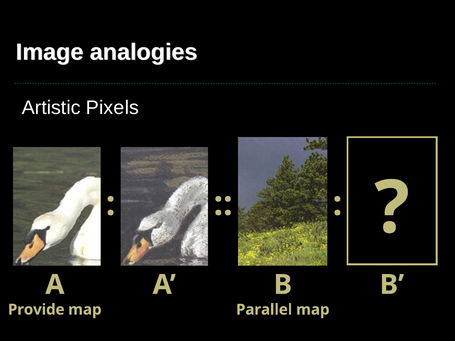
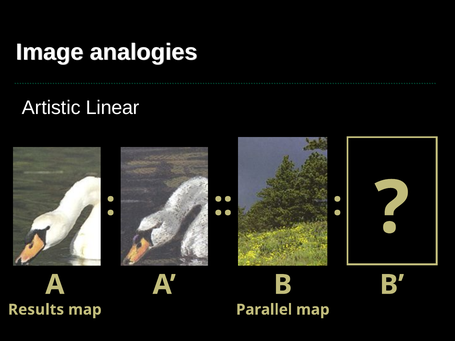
Pixels: Pixels -> Linear (113, 108)
Provide: Provide -> Results (36, 310)
